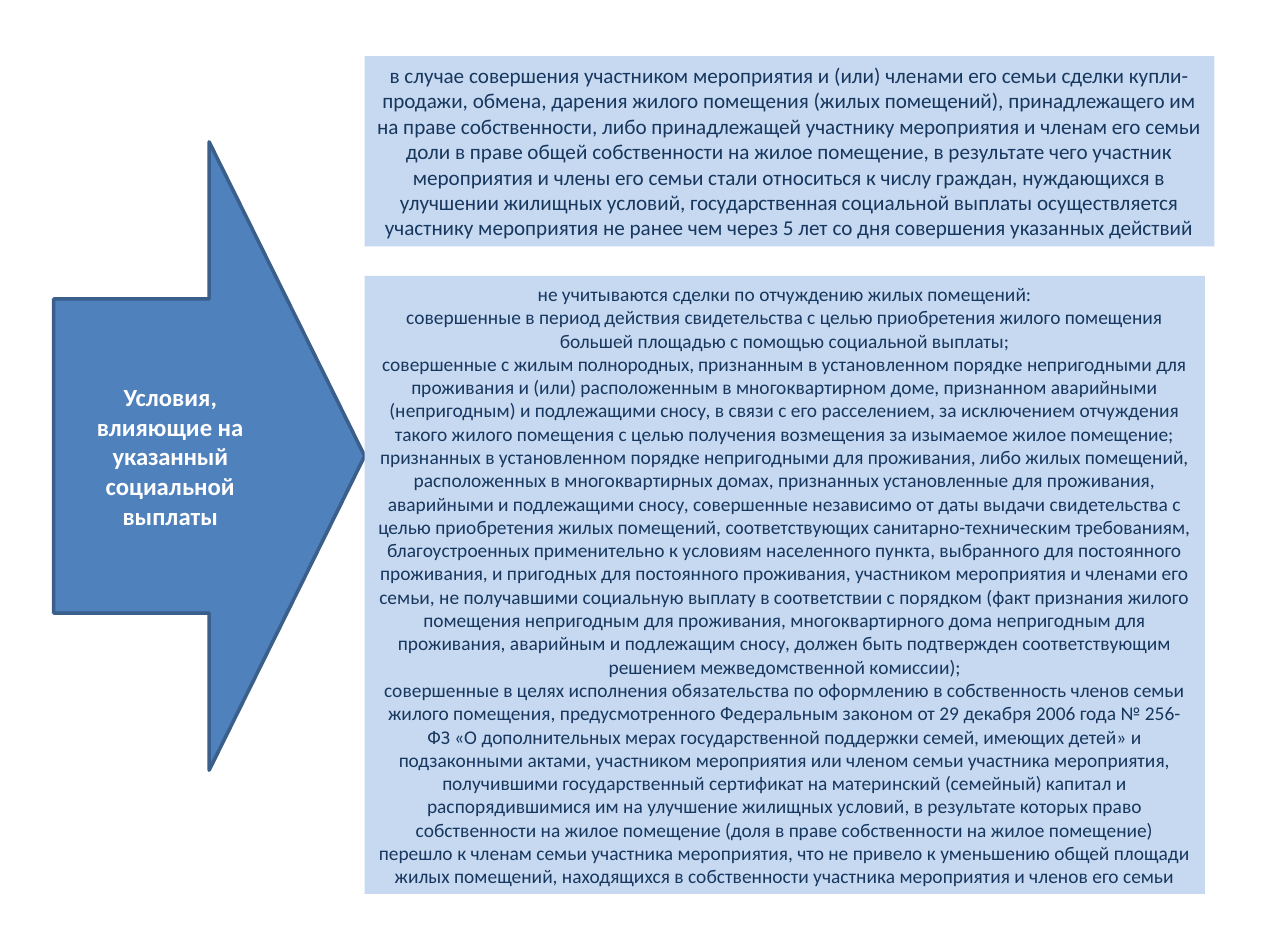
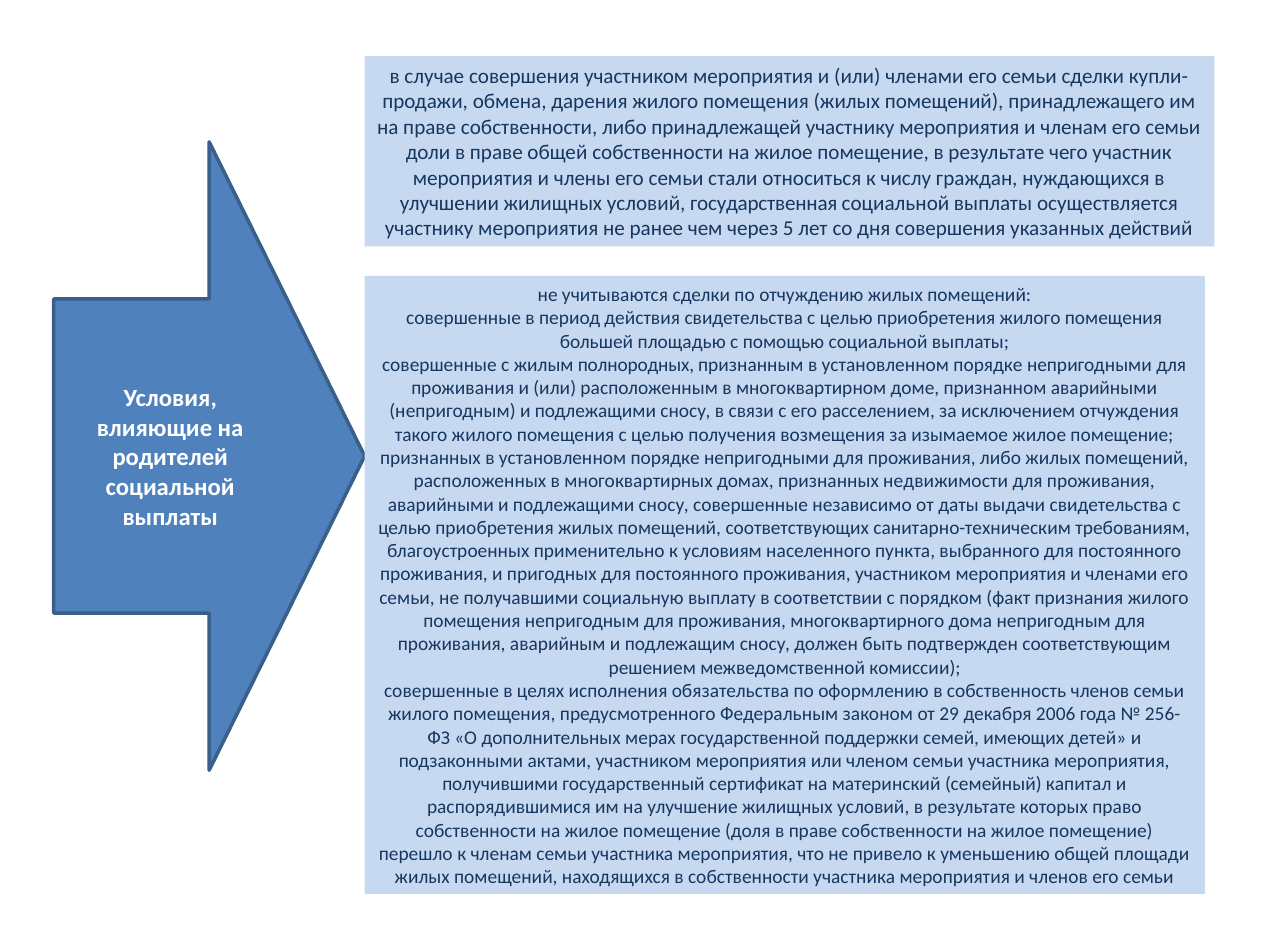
указанный: указанный -> родителей (170, 458)
установленные: установленные -> недвижимости (946, 481)
